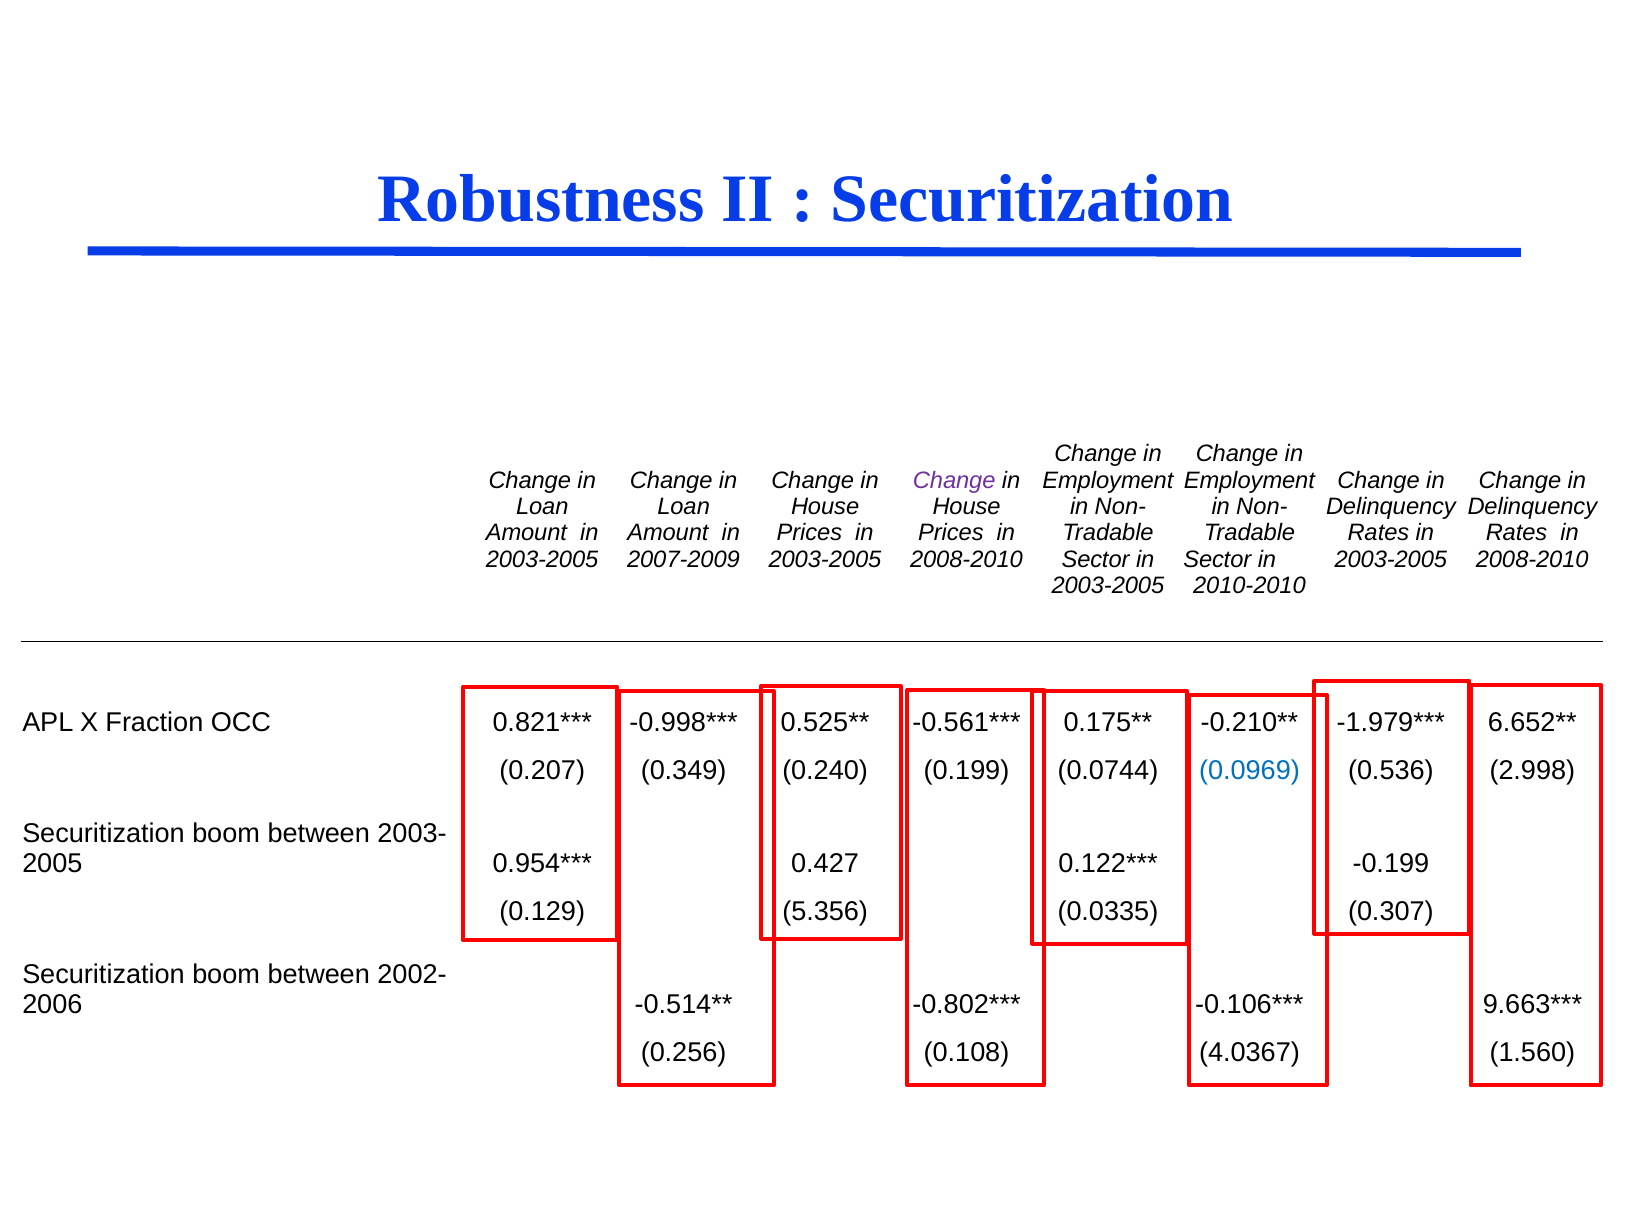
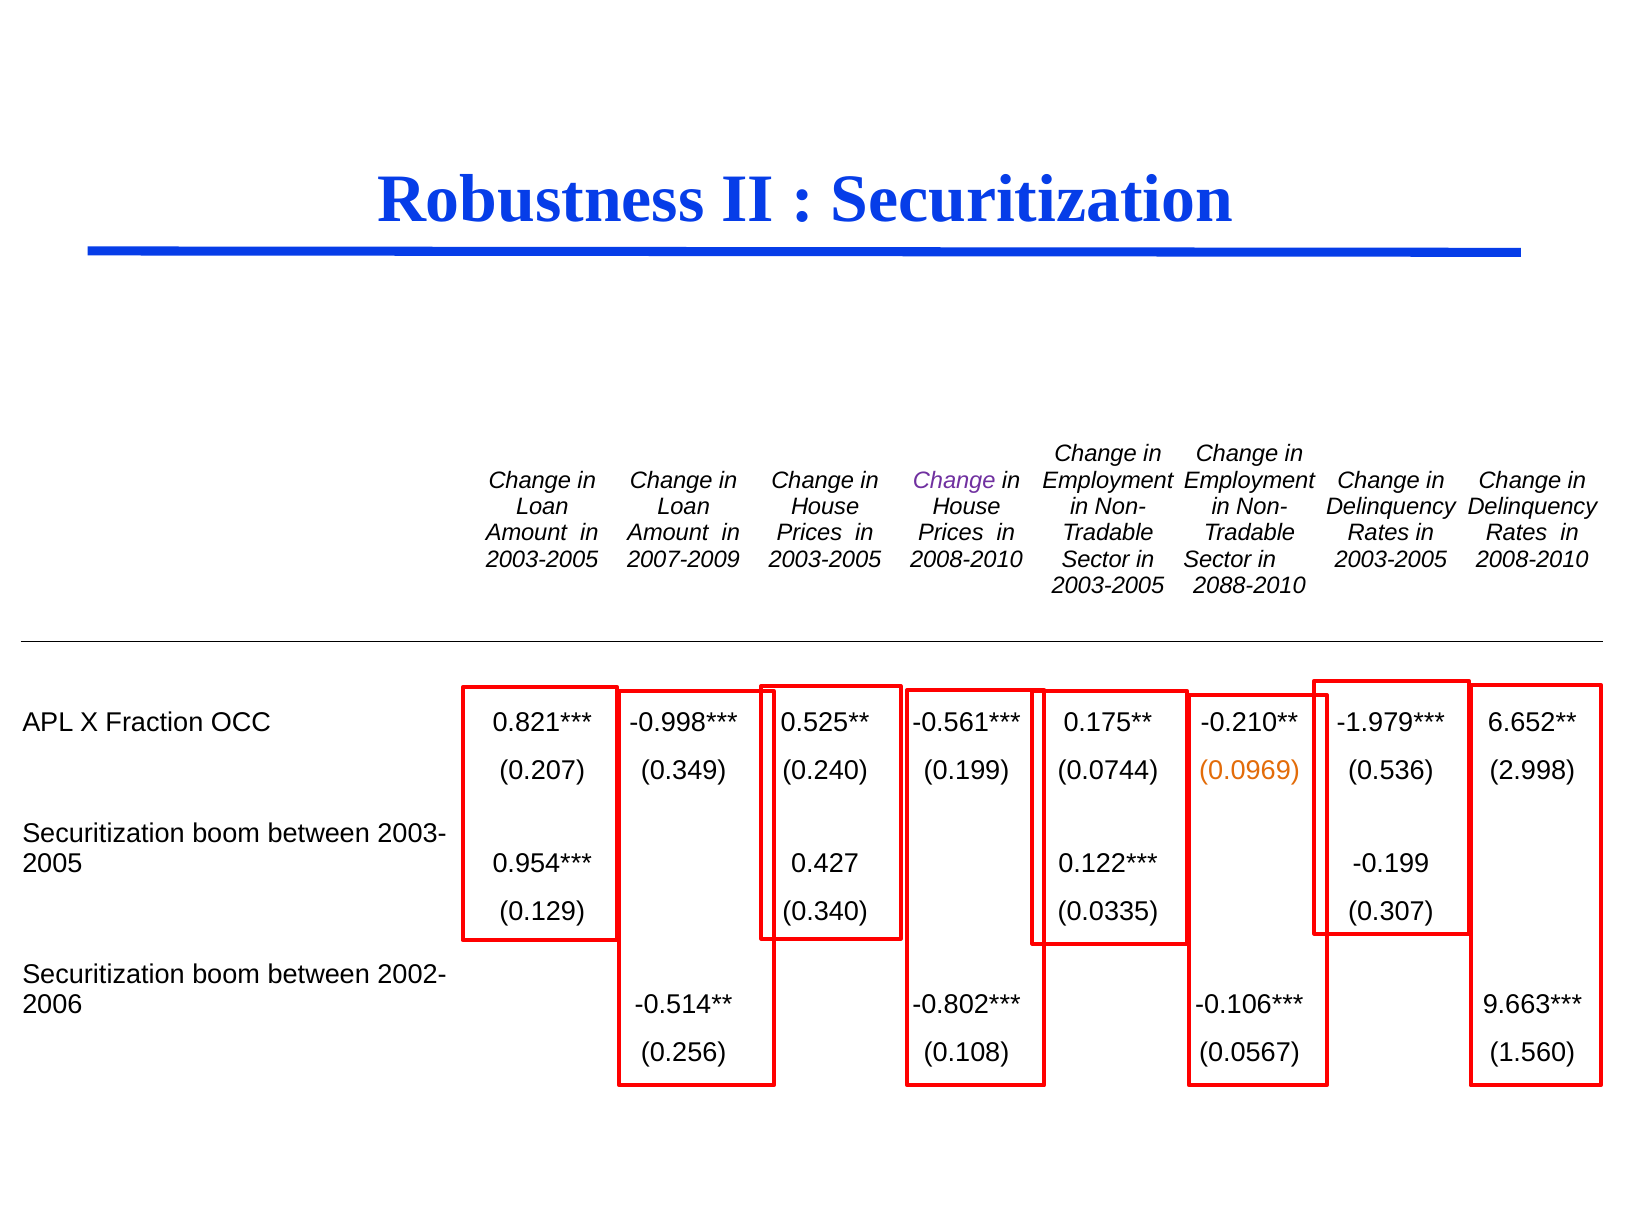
2010-2010: 2010-2010 -> 2088-2010 (1249, 586)
0.0969 colour: blue -> orange (1249, 771)
5.356: 5.356 -> 0.340 (825, 912)
4.0367: 4.0367 -> 0.0567 (1249, 1053)
